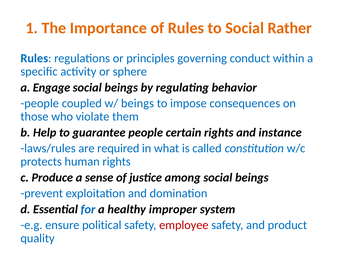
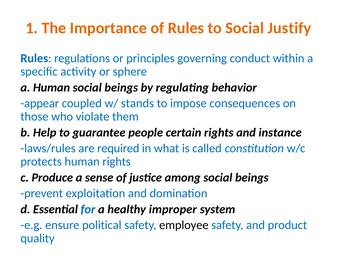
Rather: Rather -> Justify (289, 28)
a Engage: Engage -> Human (52, 87)
people: people -> appear (40, 103)
w/ beings: beings -> stands (137, 103)
employee colour: red -> black (184, 225)
